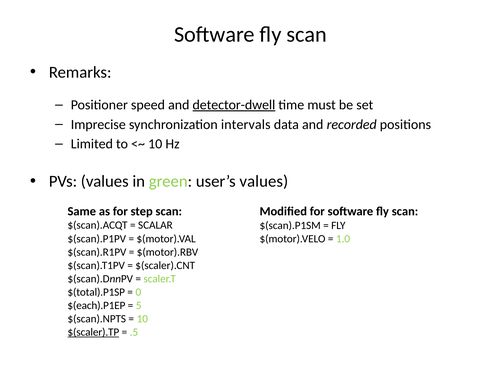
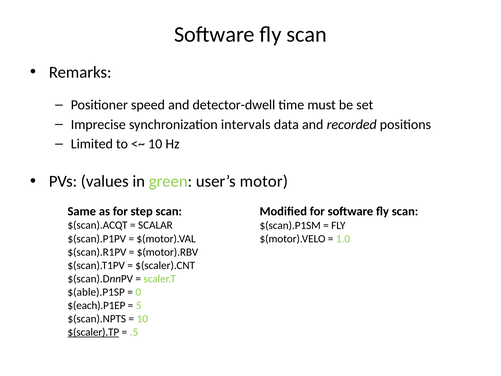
detector-dwell underline: present -> none (234, 105)
user’s values: values -> motor (264, 181)
$(total).P1SP: $(total).P1SP -> $(able).P1SP (96, 292)
